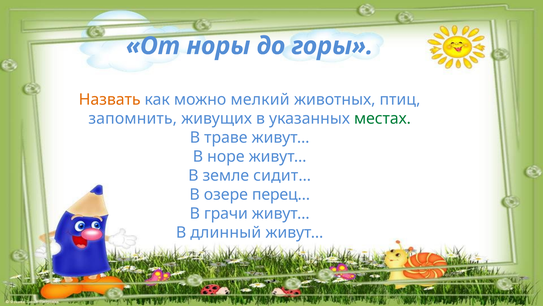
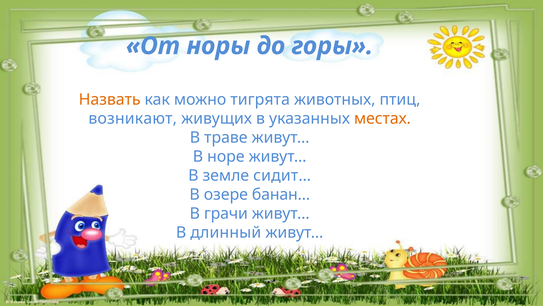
мелкий: мелкий -> тигрята (260, 100)
запомнить: запомнить -> возникают (133, 119)
местах colour: green -> orange (382, 119)
перец…: перец… -> банан… (281, 194)
